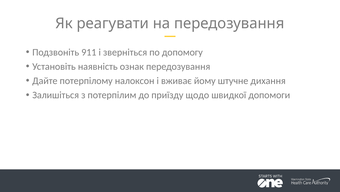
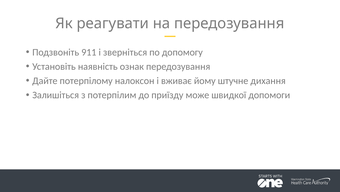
щодо: щодо -> може (197, 95)
